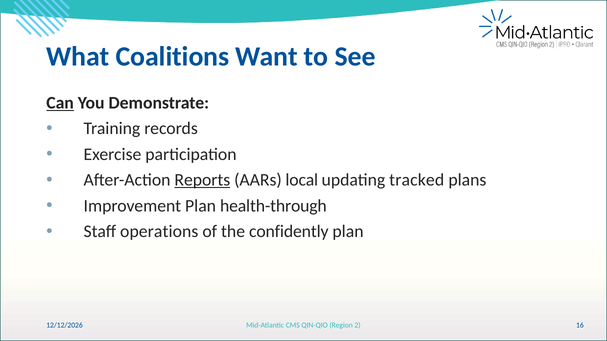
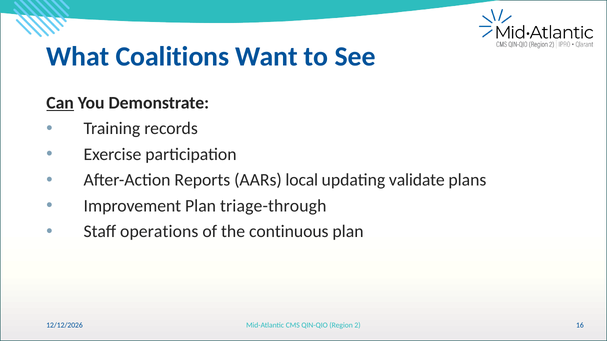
Reports underline: present -> none (202, 180)
tracked: tracked -> validate (417, 180)
health-through: health-through -> triage-through (273, 206)
confidently: confidently -> continuous (289, 232)
